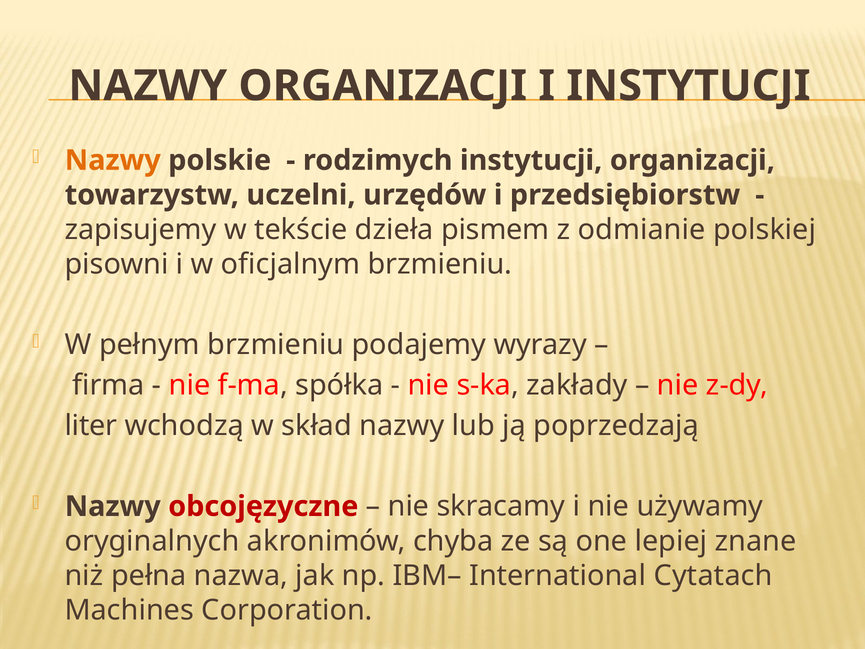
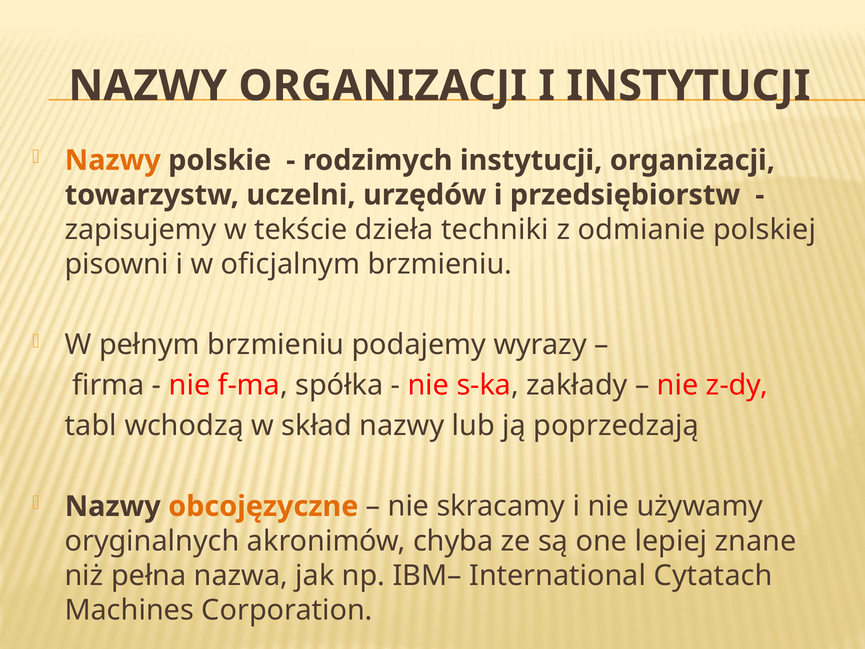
pismem: pismem -> techniki (495, 229)
liter: liter -> tabl (91, 426)
obcojęzyczne colour: red -> orange (263, 506)
